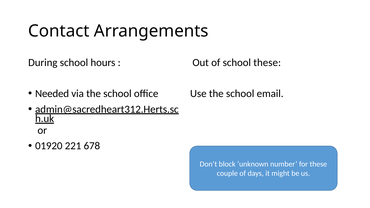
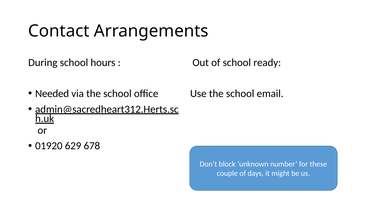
school these: these -> ready (267, 63)
221: 221 -> 629 (73, 146)
